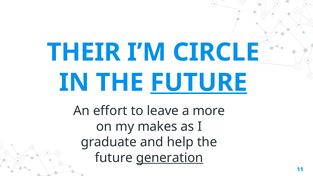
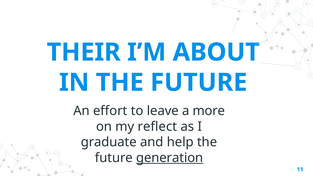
CIRCLE: CIRCLE -> ABOUT (216, 52)
FUTURE underline: present -> none (199, 83)
makes: makes -> reflect (157, 127)
